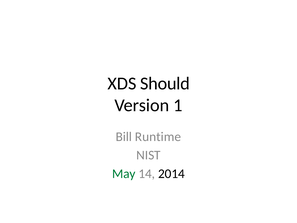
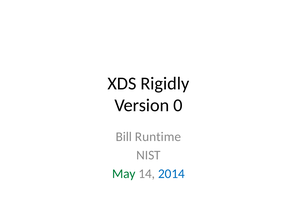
Should: Should -> Rigidly (165, 83)
1: 1 -> 0 (178, 105)
2014 colour: black -> blue (171, 174)
